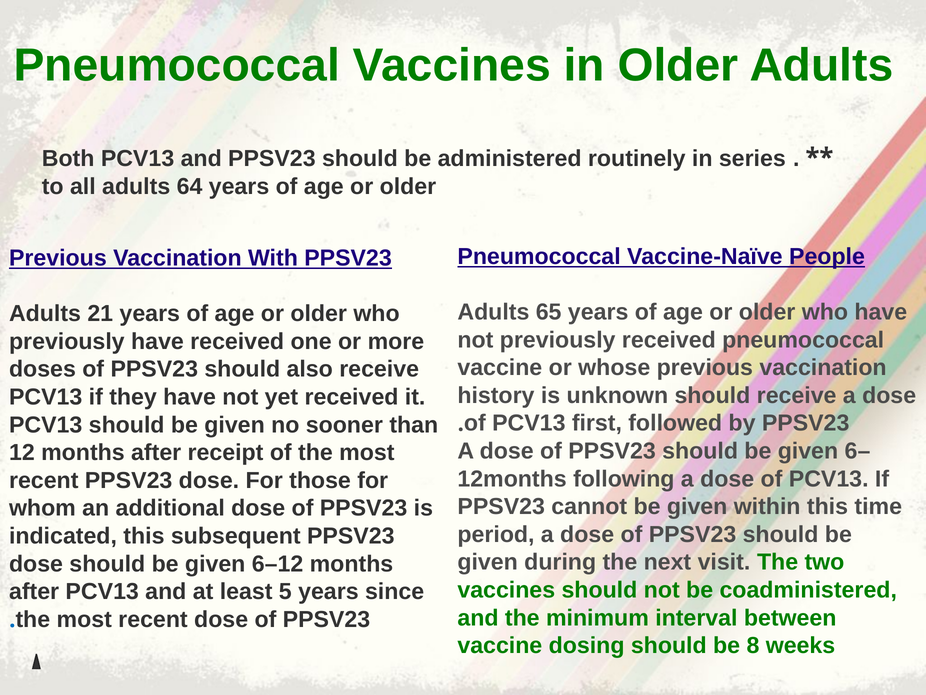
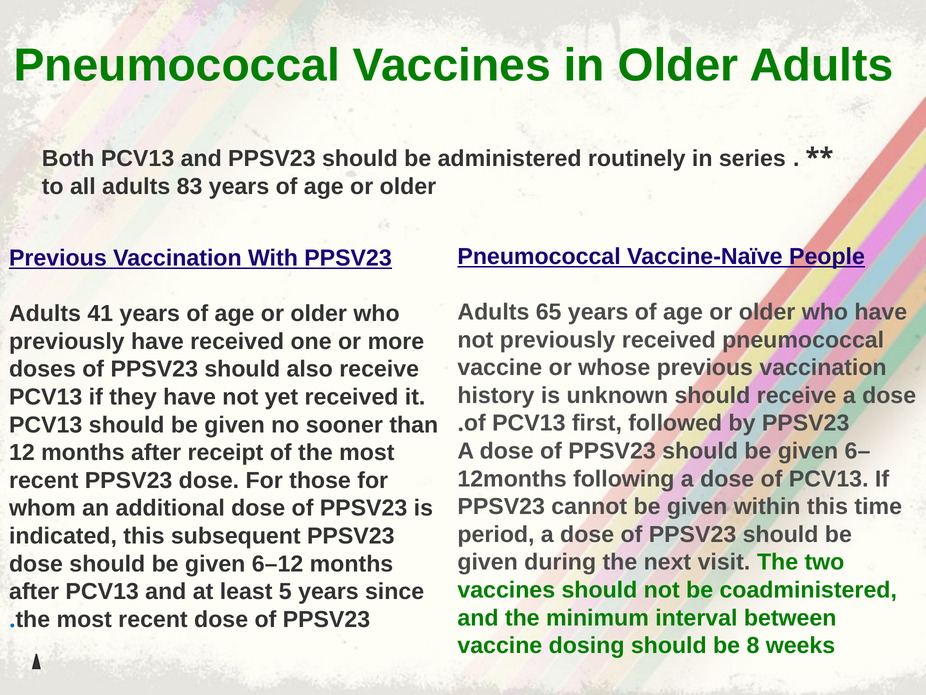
64: 64 -> 83 (190, 187)
21: 21 -> 41 (100, 313)
